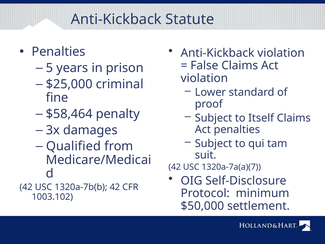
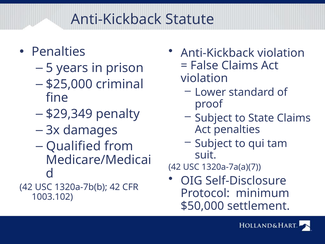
$58,464: $58,464 -> $29,349 (69, 114)
Itself: Itself -> State (261, 118)
